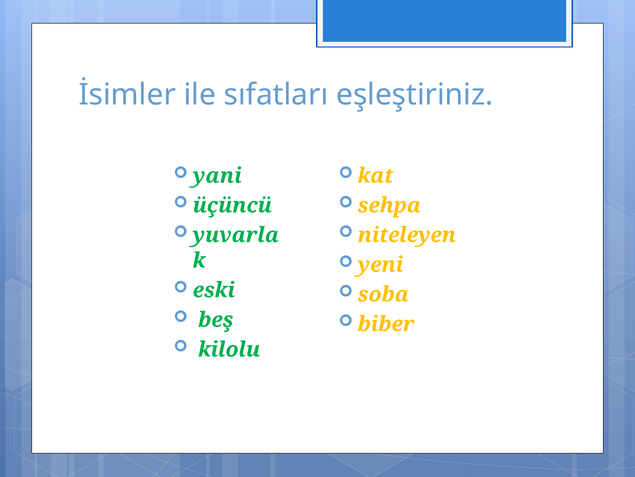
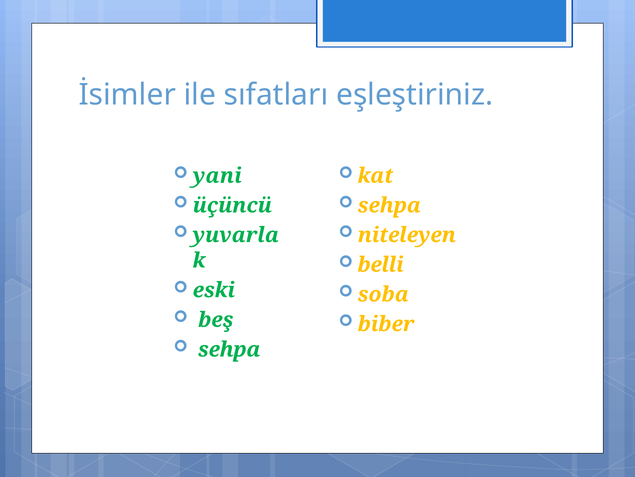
yeni: yeni -> belli (381, 264)
kilolu: kilolu -> sehpa (229, 349)
